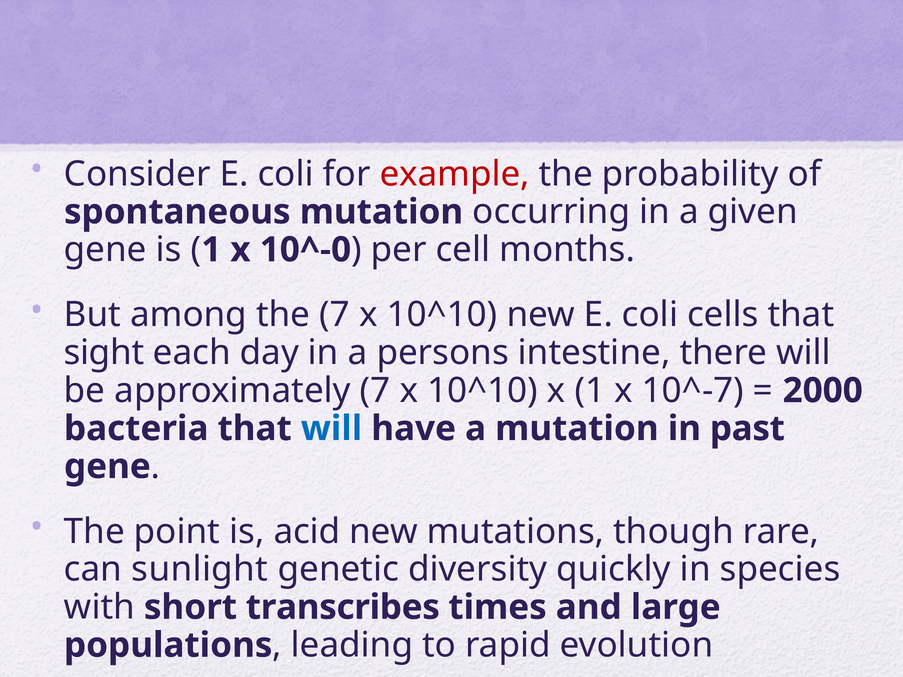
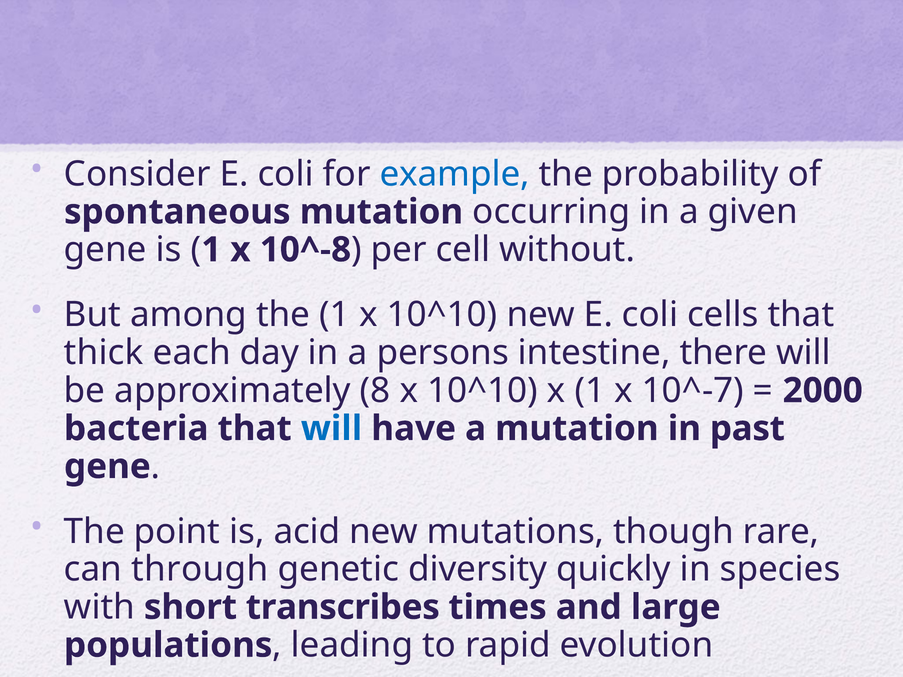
example colour: red -> blue (455, 174)
10^-0: 10^-0 -> 10^-8 (305, 250)
months: months -> without (567, 250)
the 7: 7 -> 1 (335, 315)
sight: sight -> thick (104, 353)
approximately 7: 7 -> 8 (375, 391)
sunlight: sunlight -> through (200, 570)
